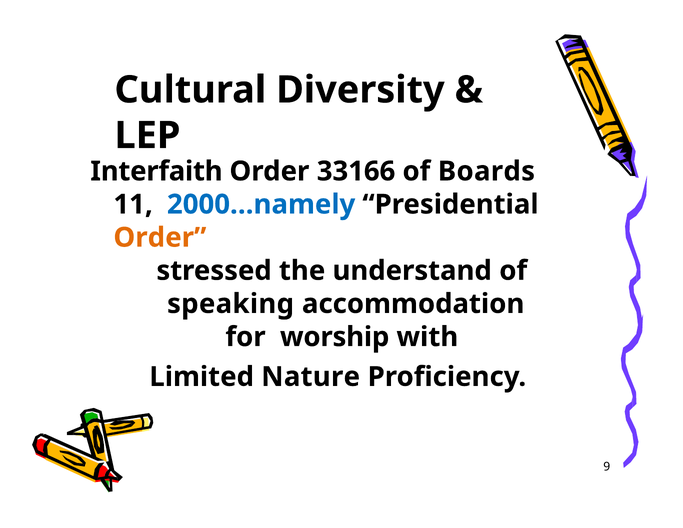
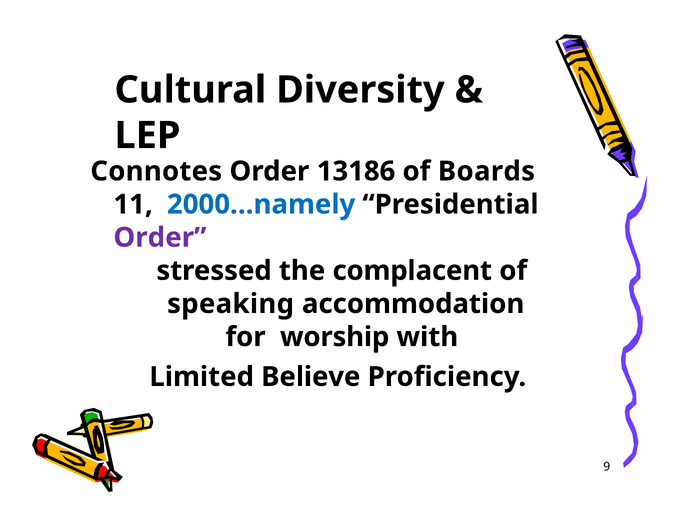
Interfaith: Interfaith -> Connotes (156, 171)
33166: 33166 -> 13186 (356, 171)
Order colour: orange -> purple (160, 237)
understand: understand -> complacent (412, 271)
Nature: Nature -> Believe (311, 377)
